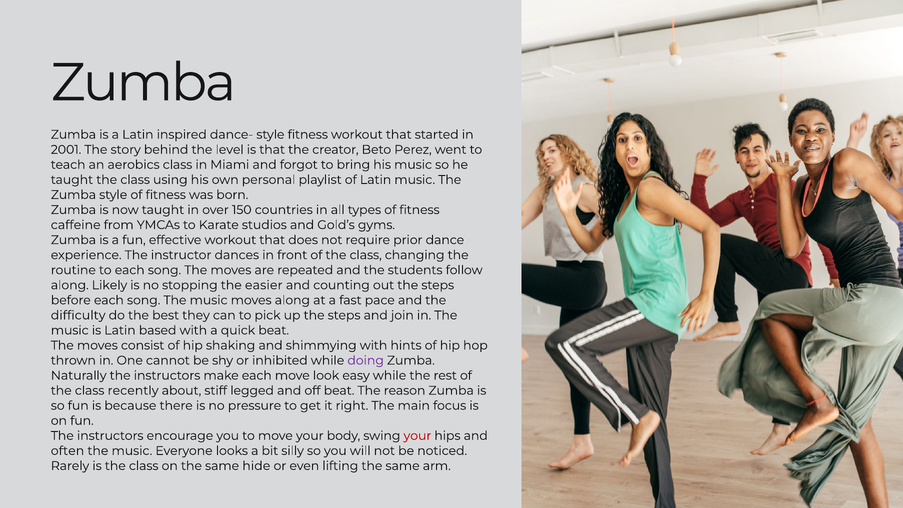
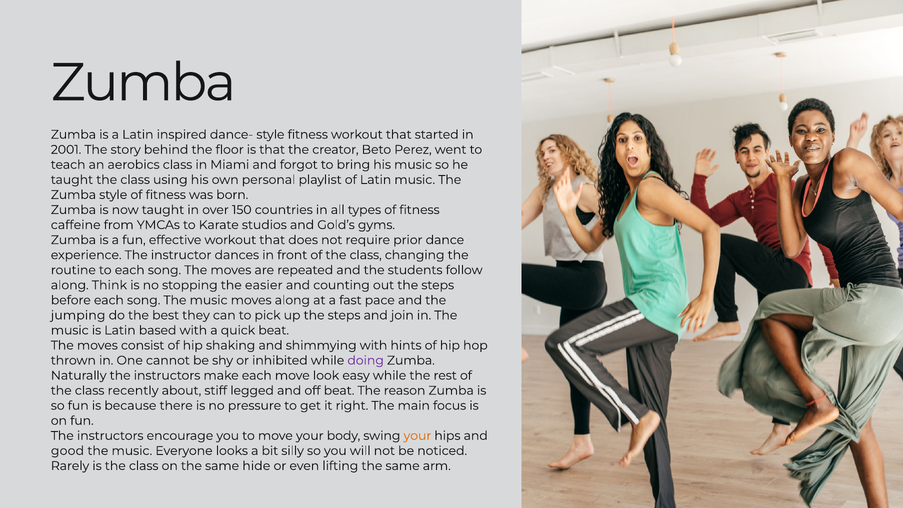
level: level -> floor (230, 150)
Likely: Likely -> Think (109, 285)
difficulty: difficulty -> jumping (78, 315)
your colour: red -> orange (417, 436)
often: often -> good (67, 451)
